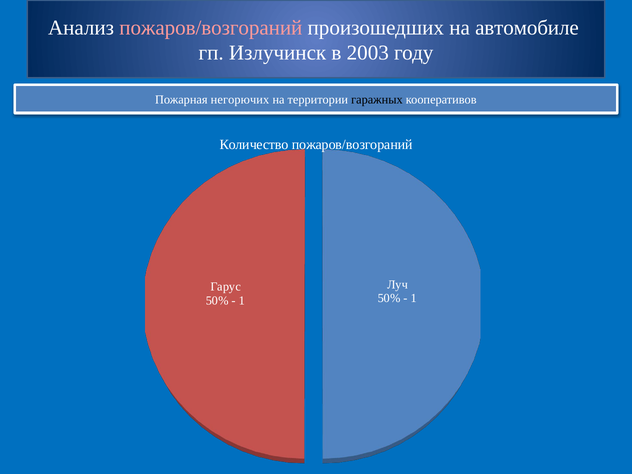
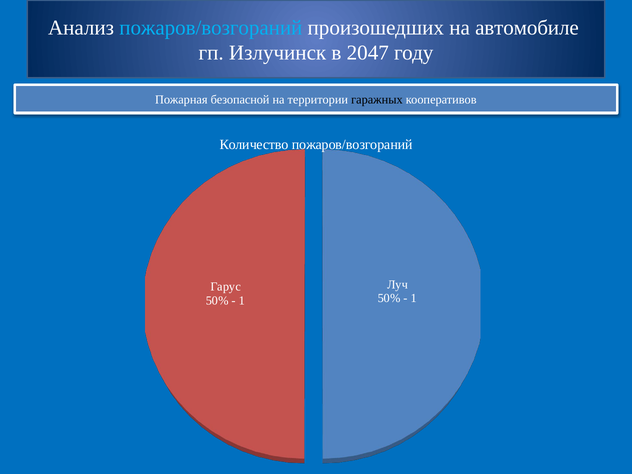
пожаров/возгораний colour: pink -> light blue (211, 28)
2003: 2003 -> 2047 (368, 53)
негорючих: негорючих -> безопасной (240, 100)
